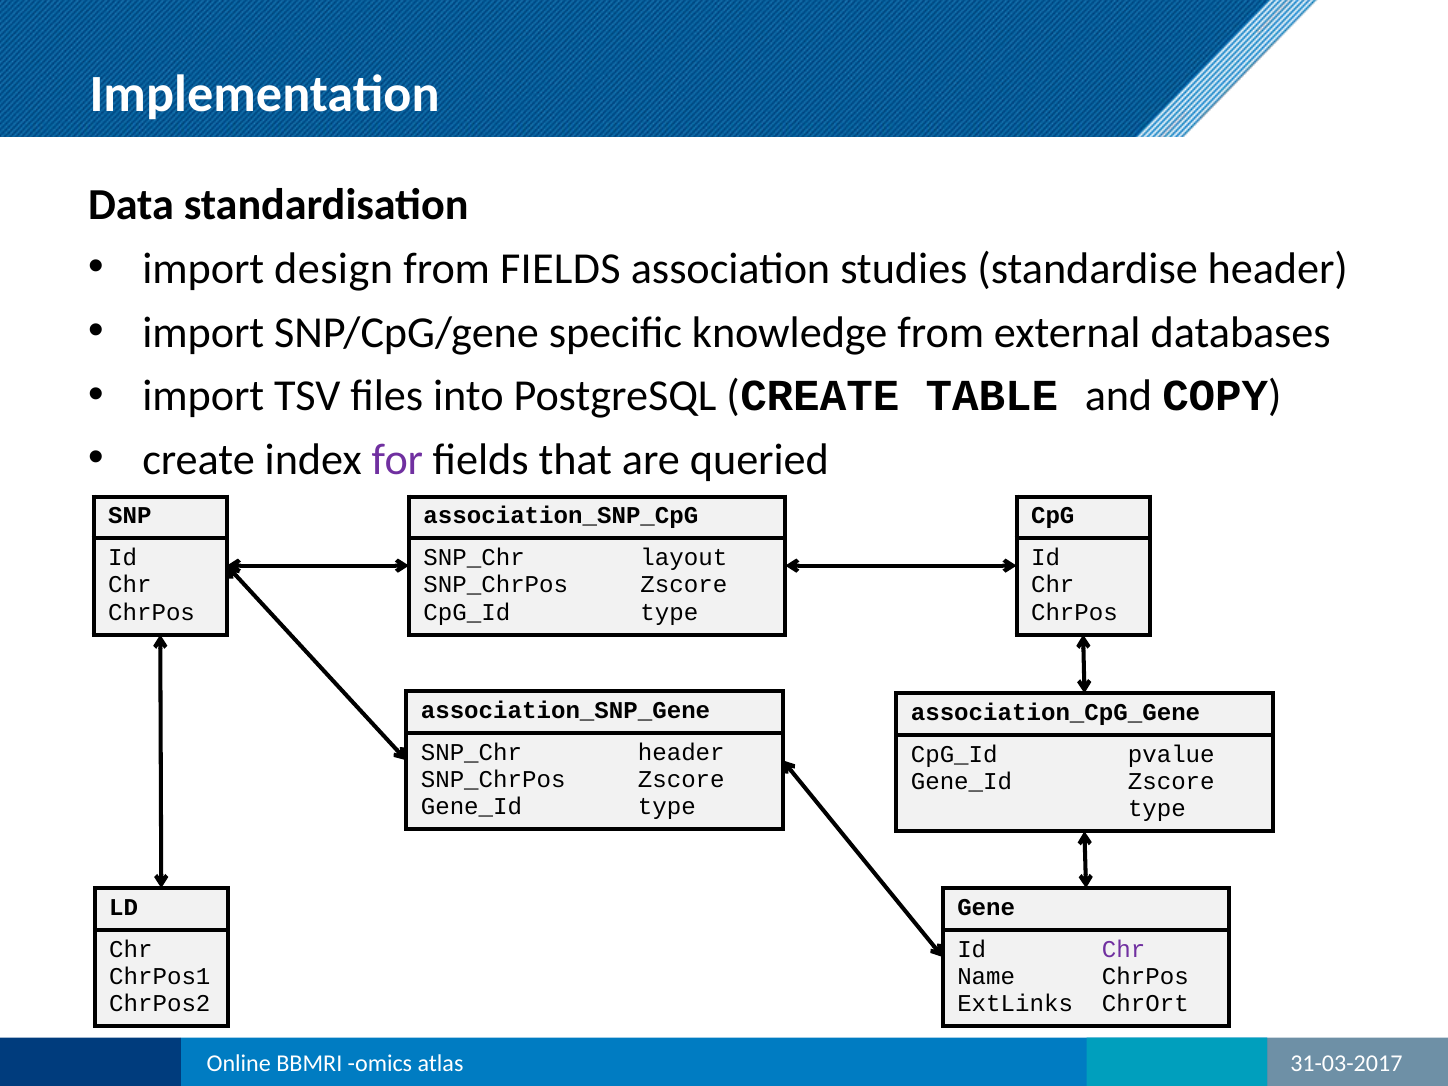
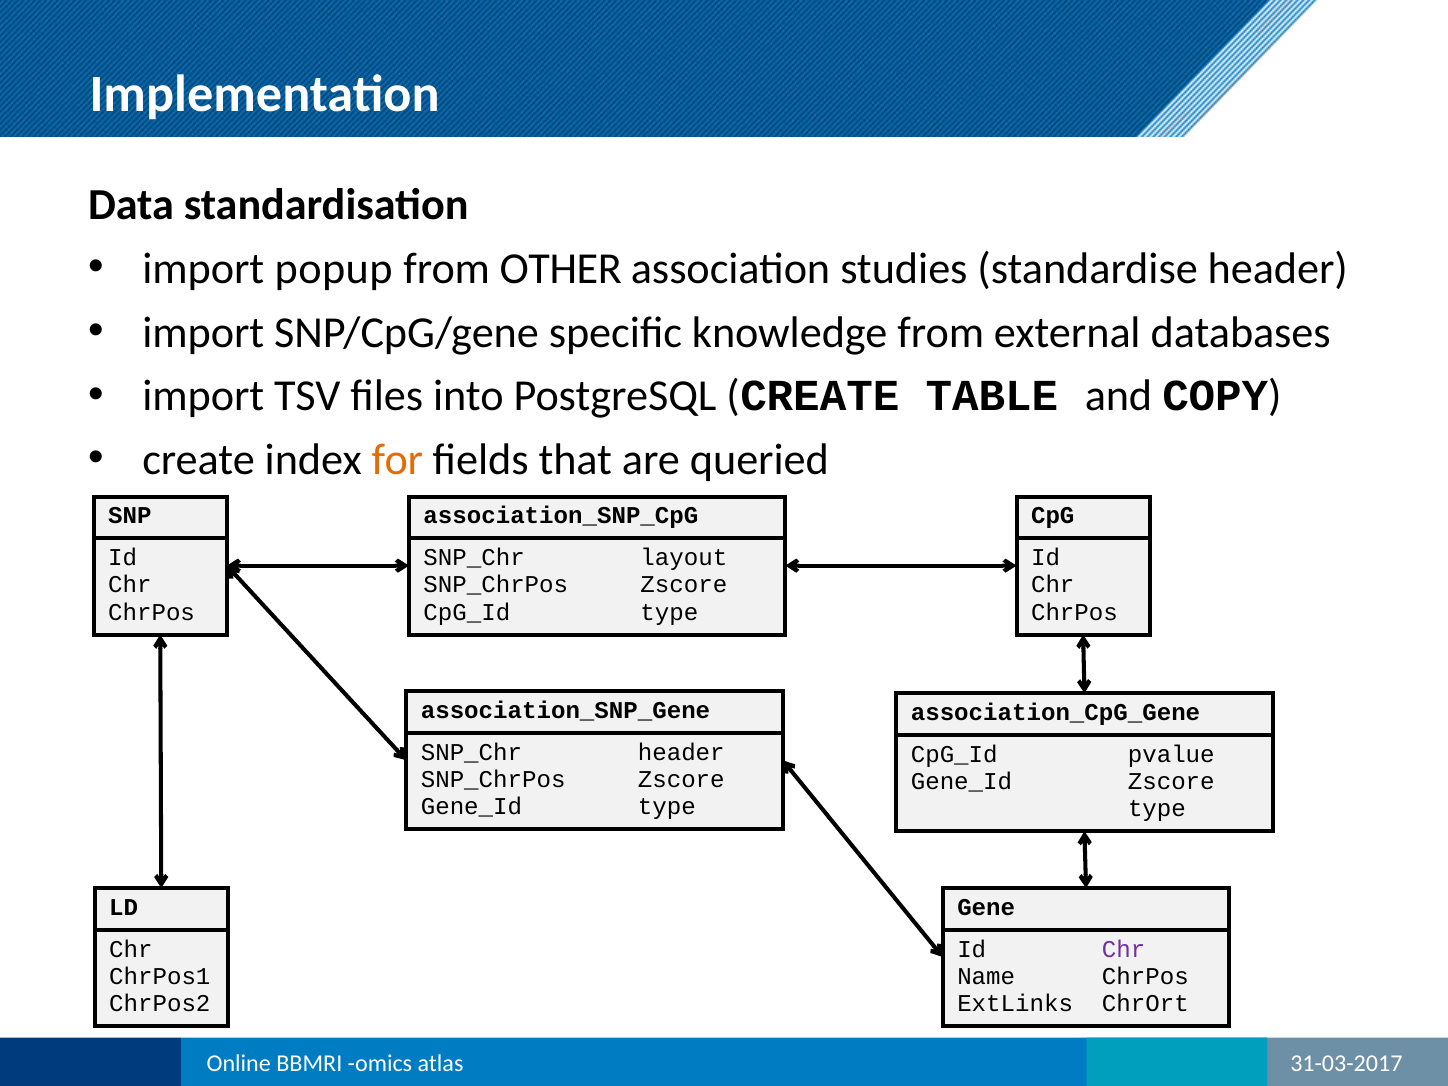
design: design -> popup (334, 269)
from FIELDS: FIELDS -> OTHER (561, 269)
for colour: purple -> orange (397, 460)
